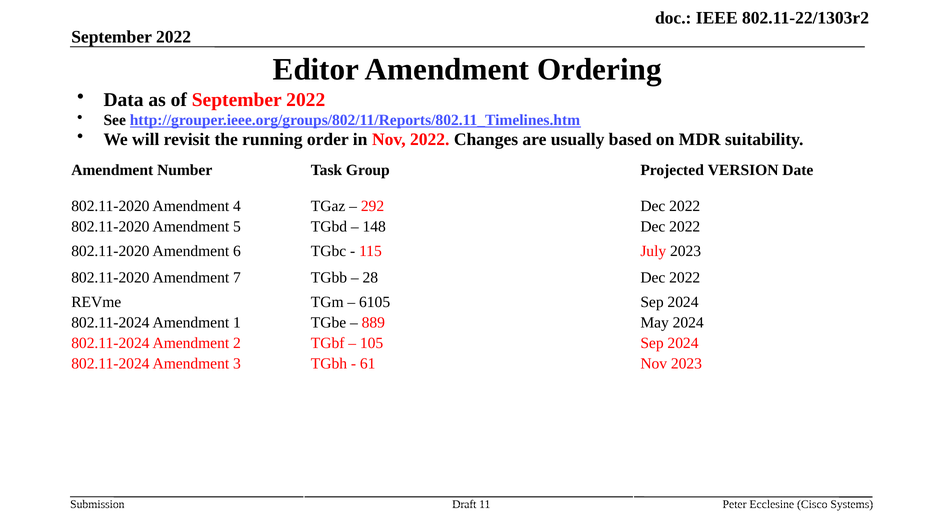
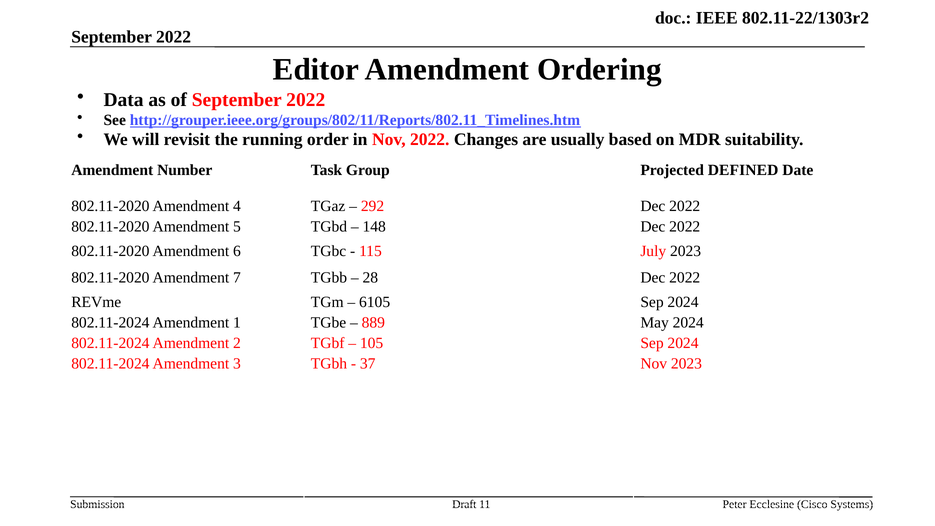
VERSION: VERSION -> DEFINED (743, 170)
61: 61 -> 37 (368, 363)
